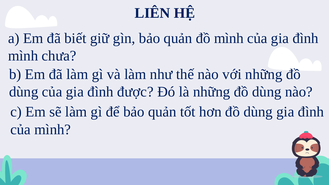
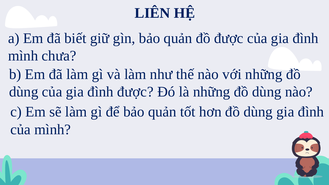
đồ mình: mình -> được (229, 38)
